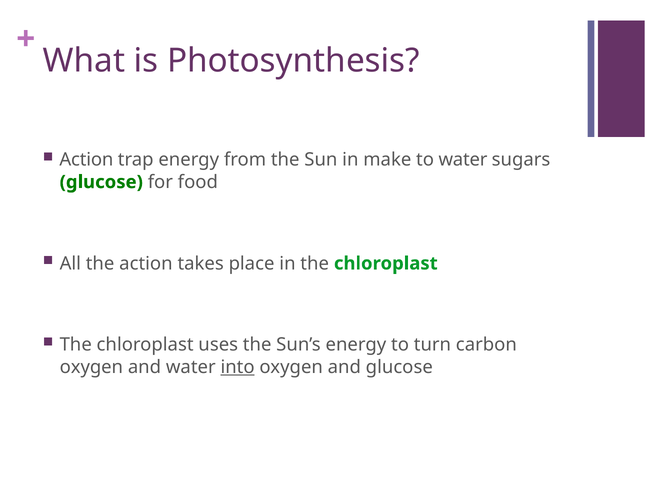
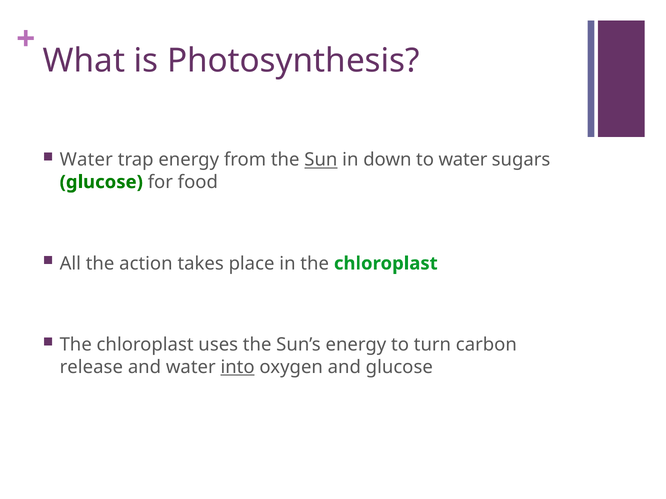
Action: Action -> Water (86, 160)
Sun underline: none -> present (321, 160)
make: make -> down (387, 160)
oxygen: oxygen -> release (91, 367)
